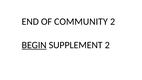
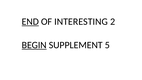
END underline: none -> present (30, 22)
COMMUNITY: COMMUNITY -> INTERESTING (81, 22)
SUPPLEMENT 2: 2 -> 5 (107, 45)
